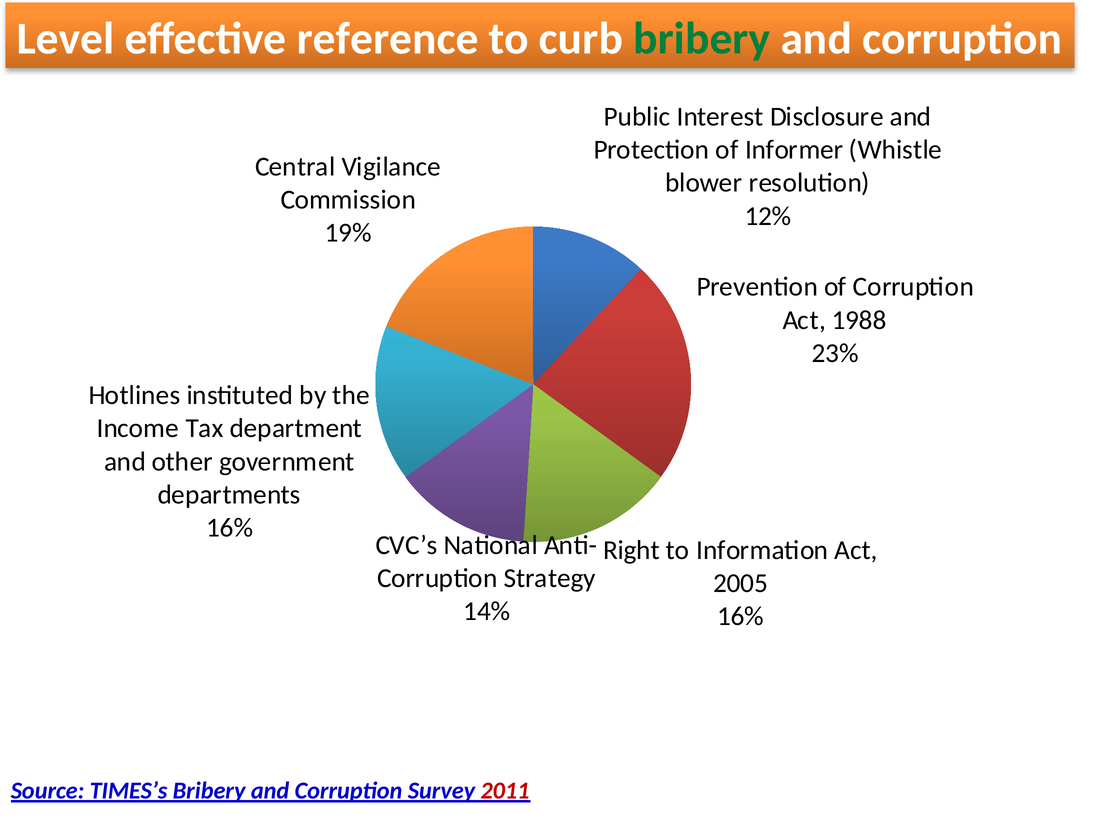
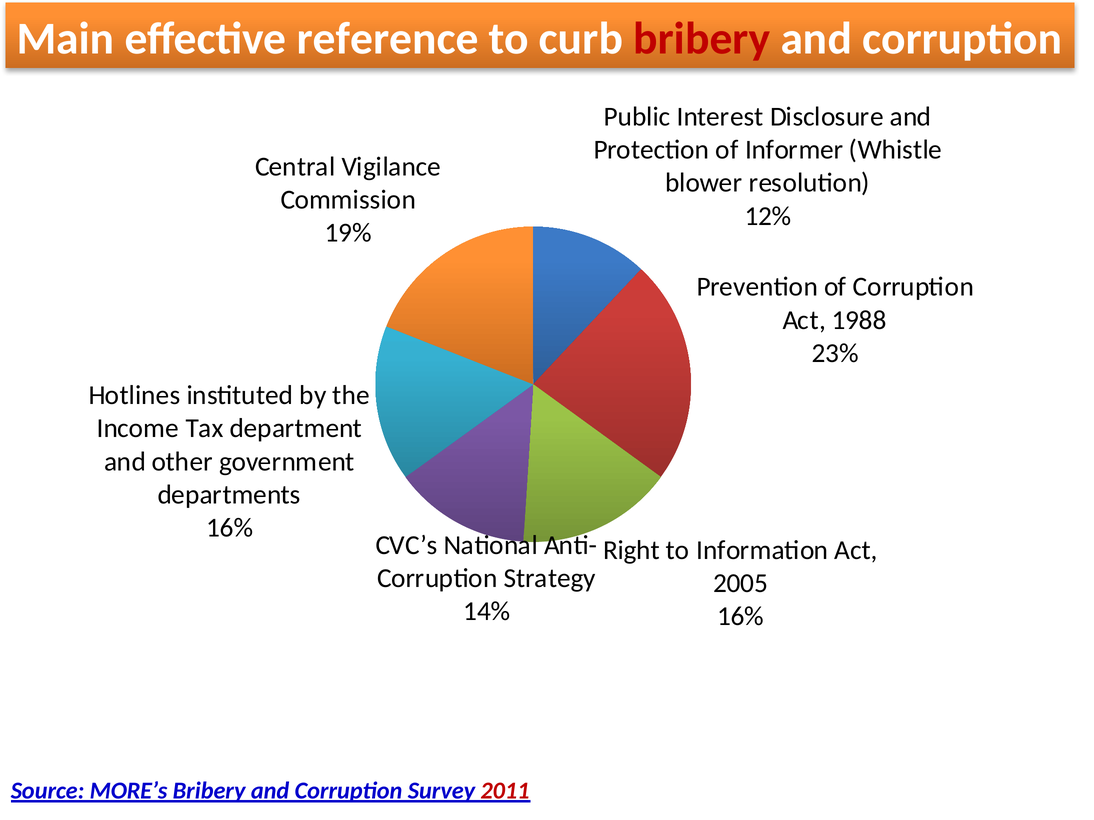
Level: Level -> Main (65, 39)
bribery colour: green -> red (702, 39)
TIMES’s: TIMES’s -> MORE’s (129, 791)
